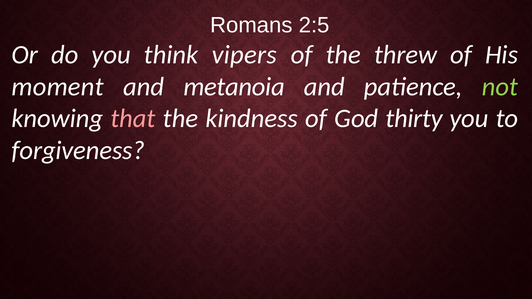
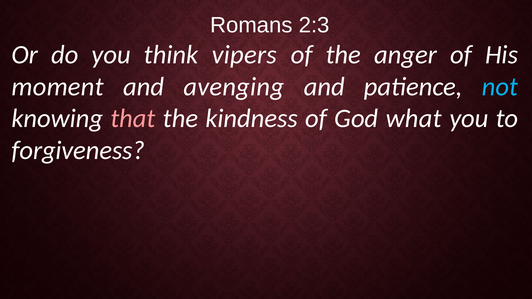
2:5: 2:5 -> 2:3 (314, 25)
threw: threw -> anger (406, 55)
metanoia: metanoia -> avenging (234, 87)
not colour: light green -> light blue (500, 87)
thirty: thirty -> what (414, 119)
